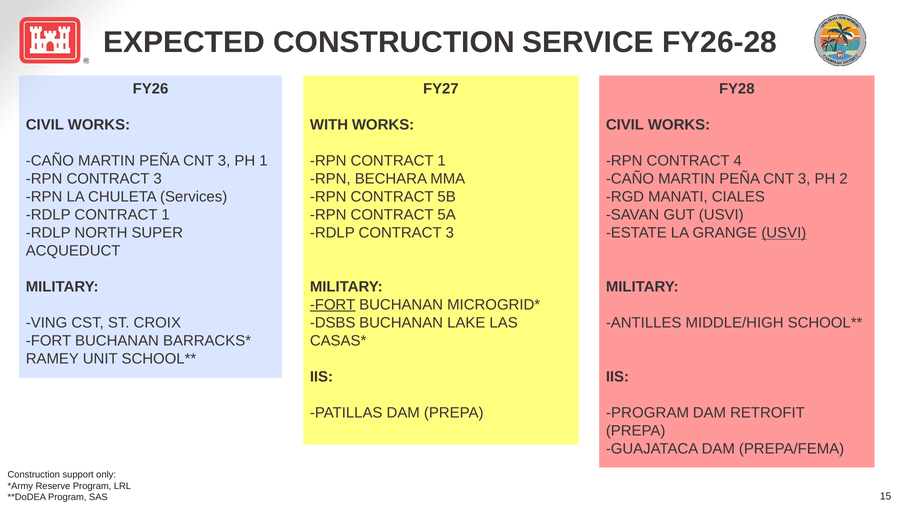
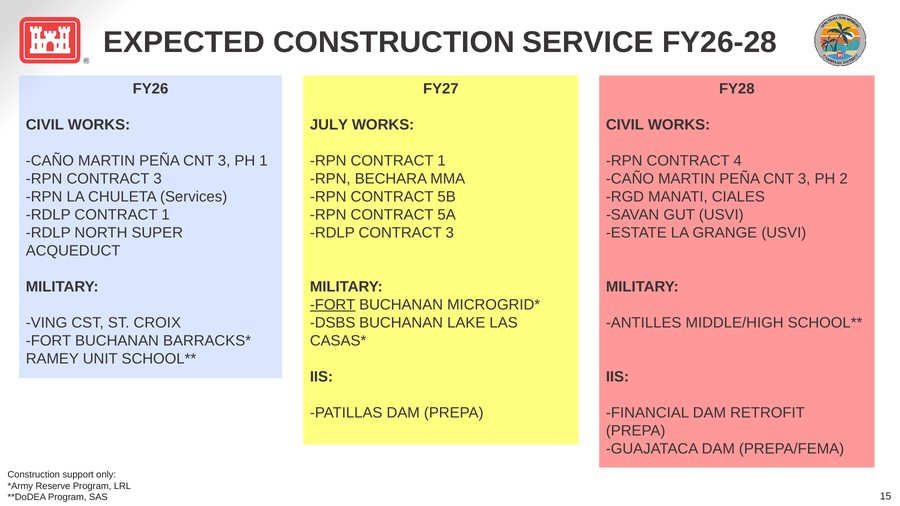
WITH: WITH -> JULY (329, 125)
USVI underline: present -> none (784, 233)
PROGRAM: PROGRAM -> FINANCIAL (648, 413)
